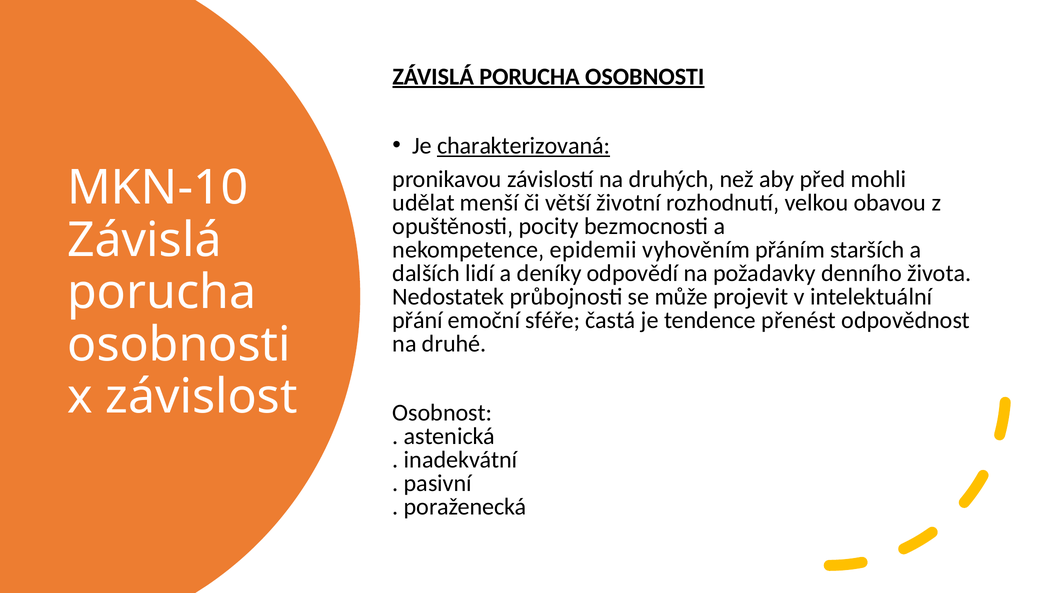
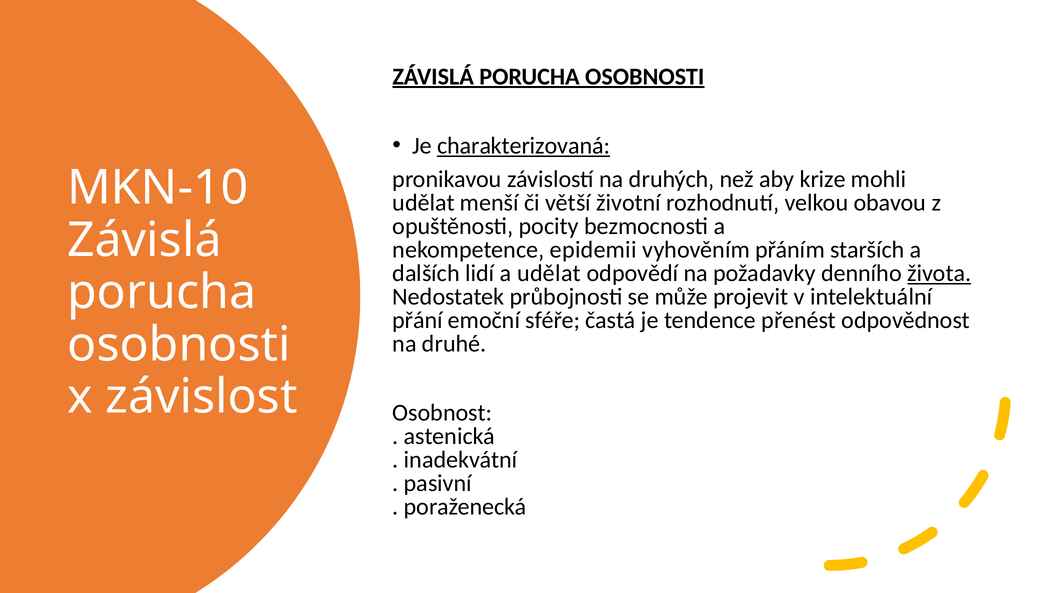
před: před -> krize (823, 179)
a deníky: deníky -> udělat (549, 273)
života underline: none -> present (939, 273)
